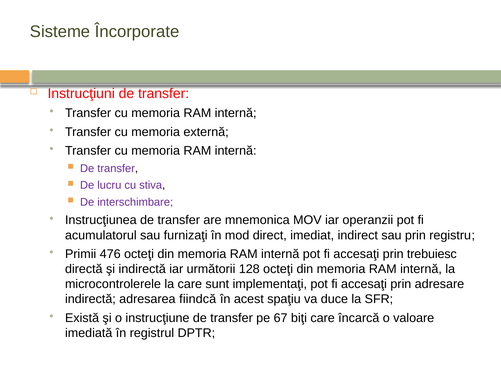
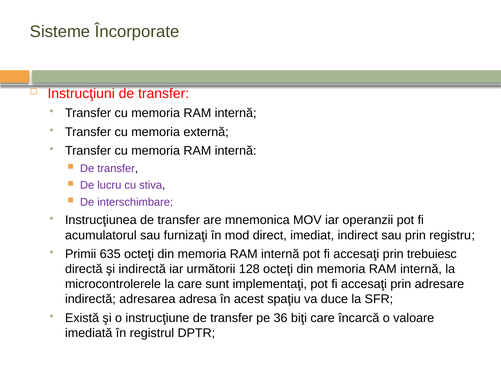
476: 476 -> 635 (110, 254)
fiindcă: fiindcă -> adresa (198, 299)
67: 67 -> 36 (281, 318)
